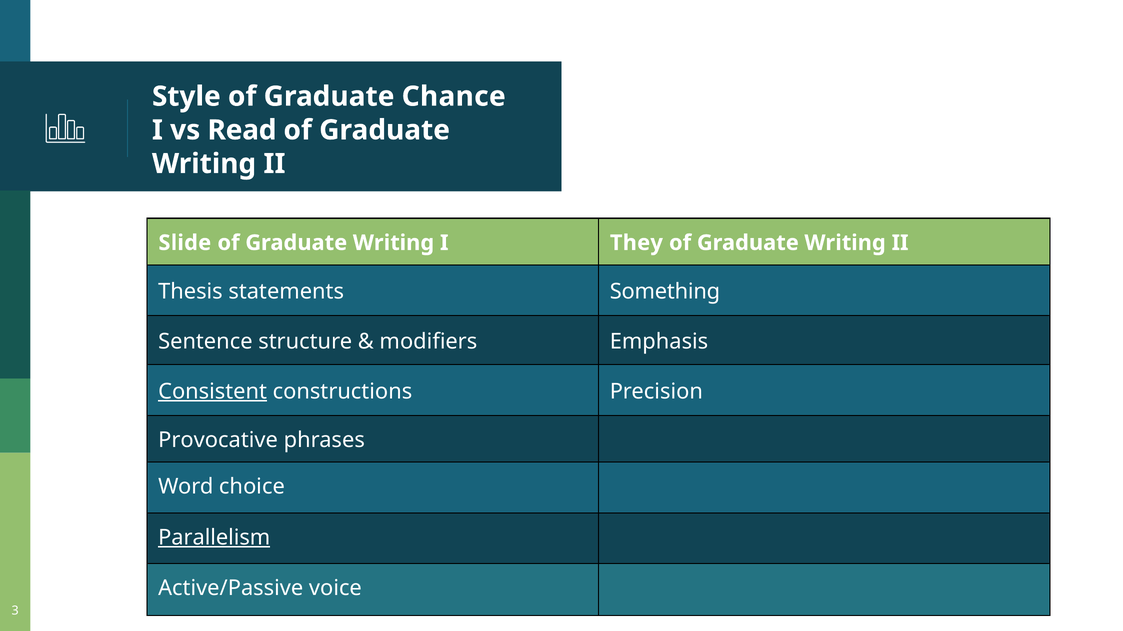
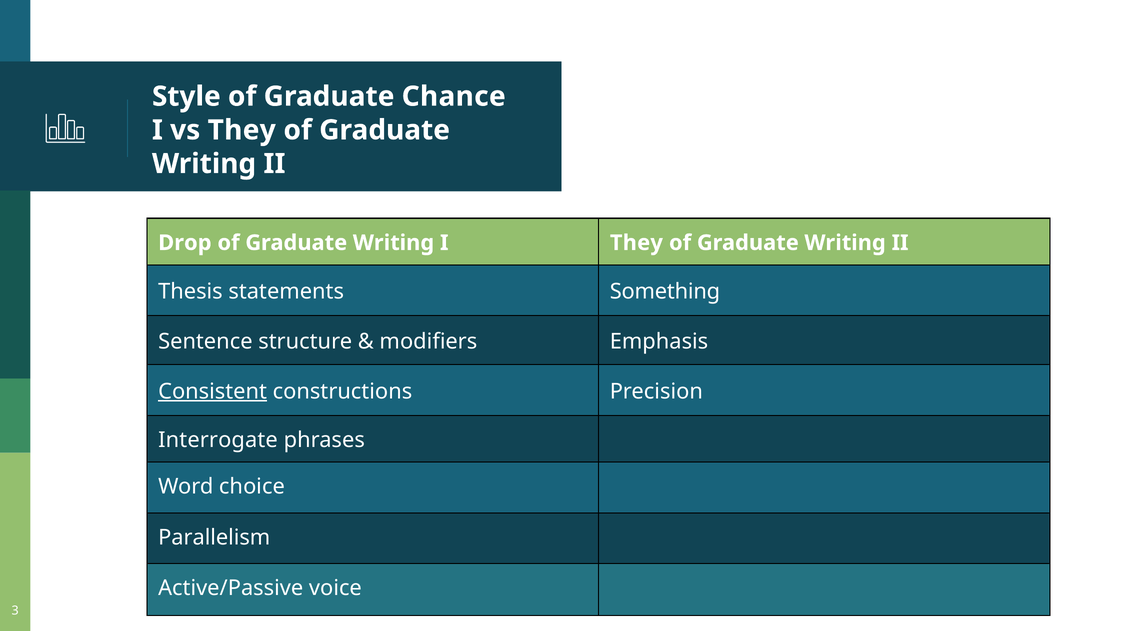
vs Read: Read -> They (242, 130)
Slide: Slide -> Drop (185, 243)
Provocative: Provocative -> Interrogate (218, 440)
Parallelism underline: present -> none (214, 538)
